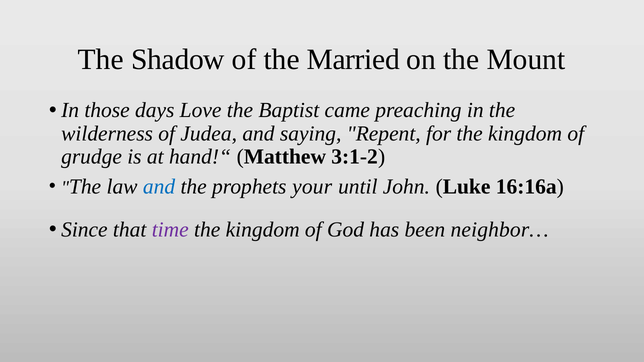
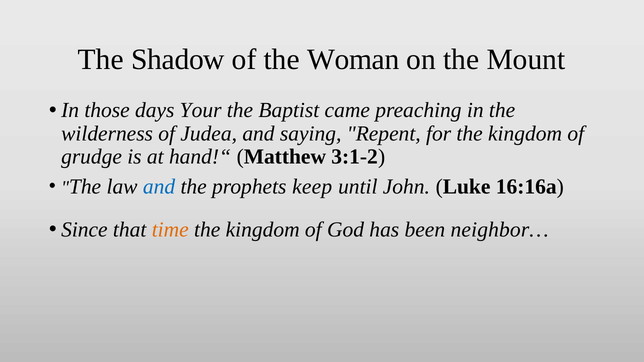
Married: Married -> Woman (353, 60)
Love: Love -> Your (201, 110)
your: your -> keep (312, 187)
time colour: purple -> orange (170, 230)
